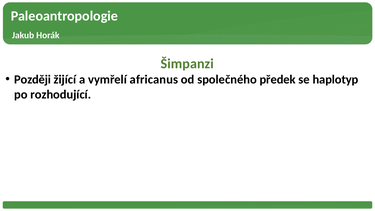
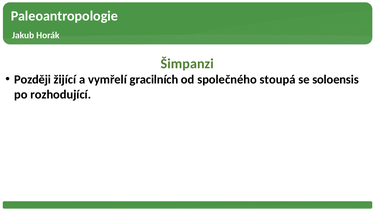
africanus: africanus -> gracilních (154, 79)
předek: předek -> stoupá (278, 79)
haplotyp: haplotyp -> soloensis (336, 79)
